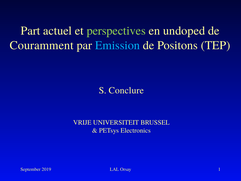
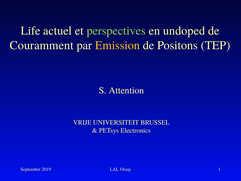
Part: Part -> Life (31, 31)
Emission colour: light blue -> yellow (117, 45)
Conclure: Conclure -> Attention (126, 90)
